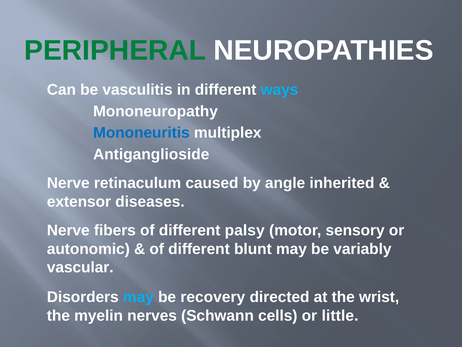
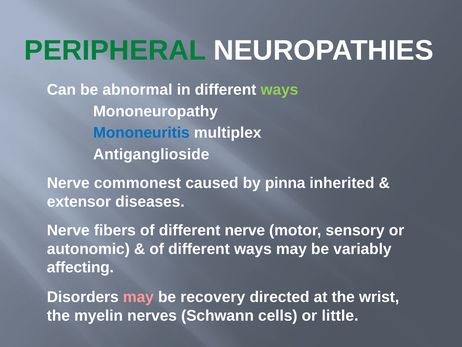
vasculitis: vasculitis -> abnormal (137, 90)
ways colour: light blue -> light green (279, 90)
retinaculum: retinaculum -> commonest (137, 183)
angle: angle -> pinna (285, 183)
different palsy: palsy -> nerve (245, 230)
of different blunt: blunt -> ways (253, 249)
vascular: vascular -> affecting (80, 267)
may colour: light blue -> pink (138, 297)
